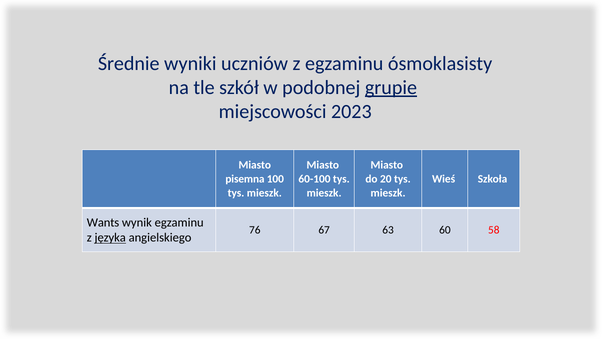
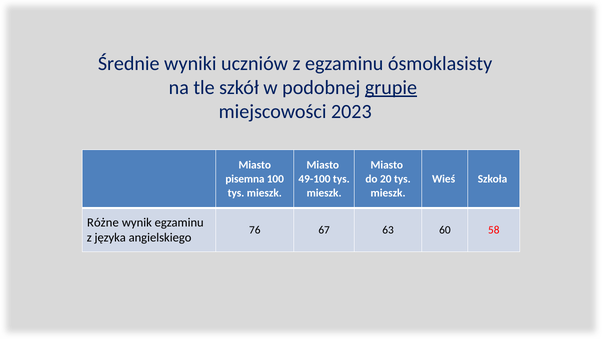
60-100: 60-100 -> 49-100 (314, 179)
Wants: Wants -> Różne (103, 222)
języka underline: present -> none (110, 238)
